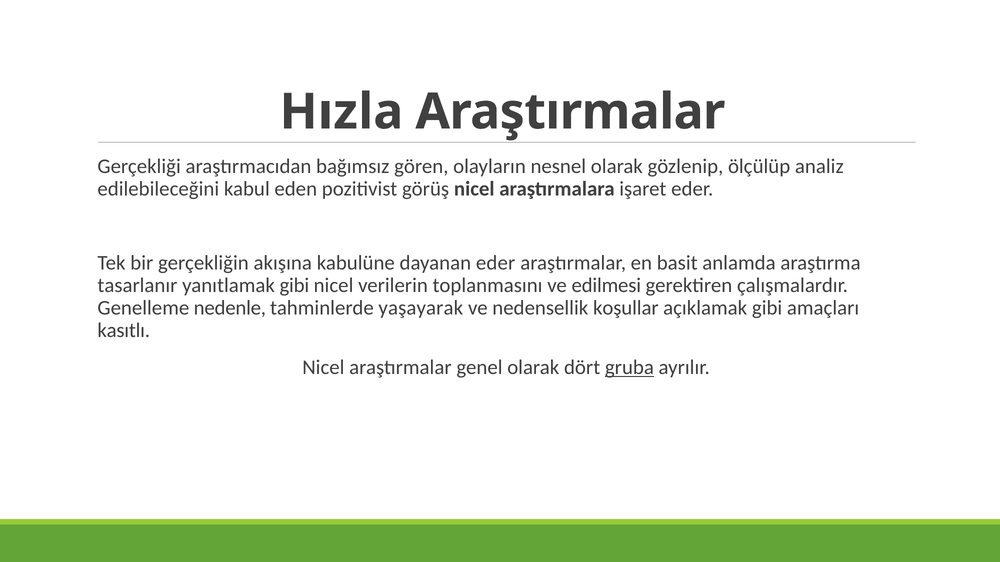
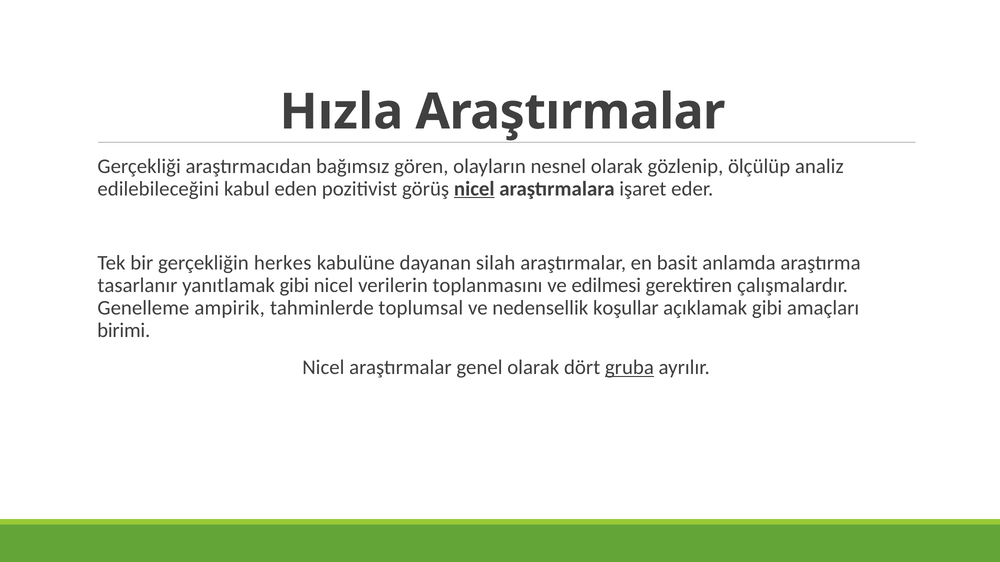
nicel underline: none -> present (474, 189)
akışına: akışına -> herkes (283, 263)
dayanan eder: eder -> silah (496, 263)
nedenle: nedenle -> ampirik (230, 308)
yaşayarak: yaşayarak -> toplumsal (421, 308)
kasıtlı: kasıtlı -> birimi (124, 331)
